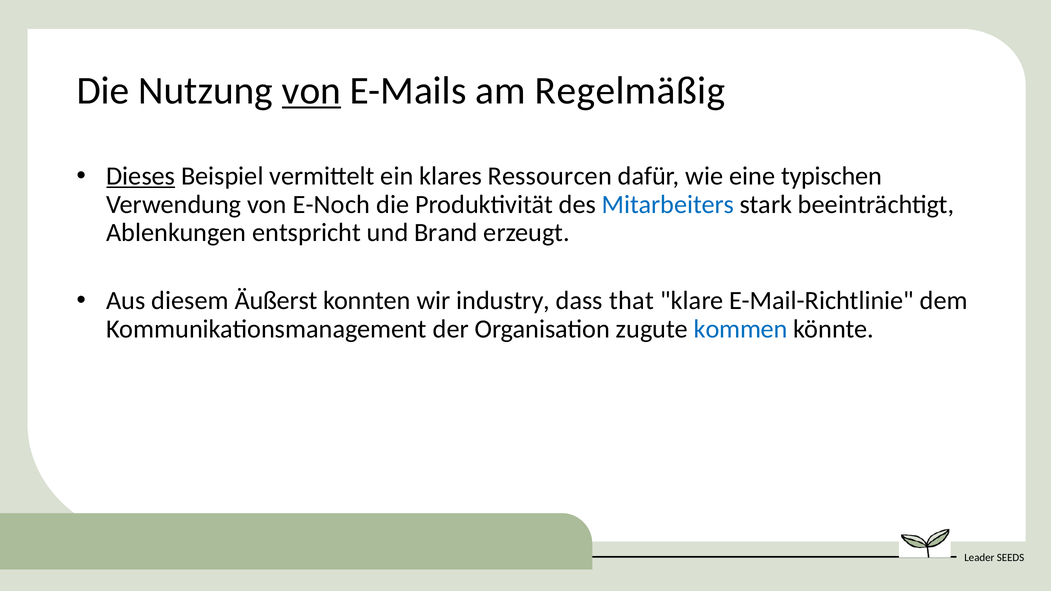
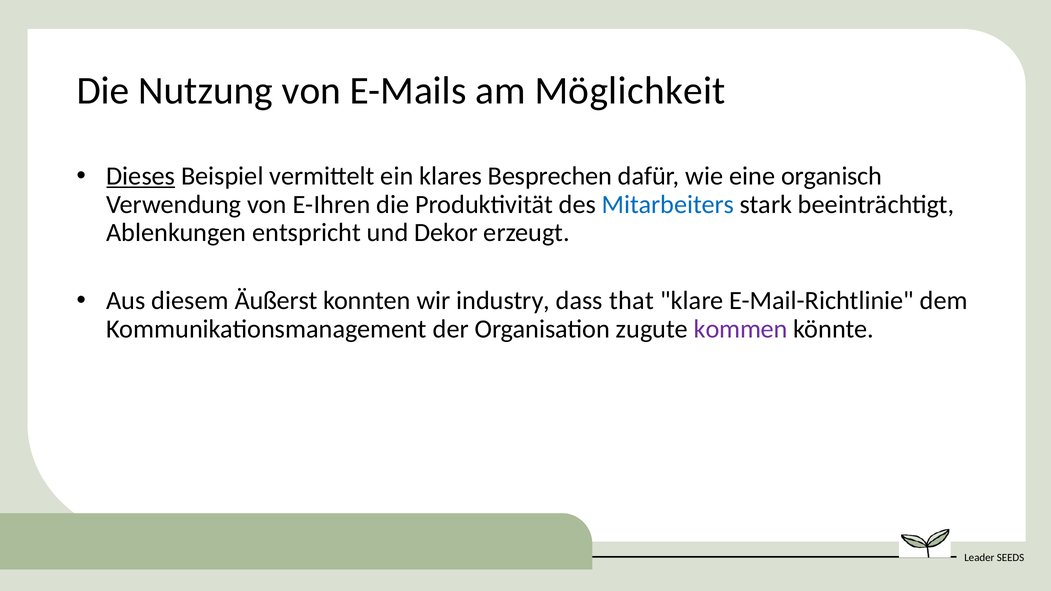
von underline: present -> none (311, 91)
Regelmäßig: Regelmäßig -> Möglichkeit (630, 91)
Ressourcen: Ressourcen -> Besprechen (550, 176)
typischen: typischen -> organisch (831, 176)
E-Noch: E-Noch -> E-Ihren (331, 205)
Brand: Brand -> Dekor (446, 233)
kommen colour: blue -> purple (741, 329)
